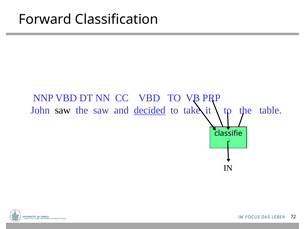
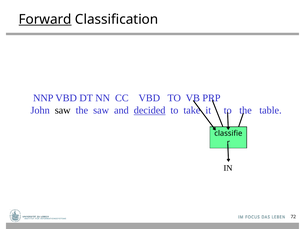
Forward underline: none -> present (45, 19)
